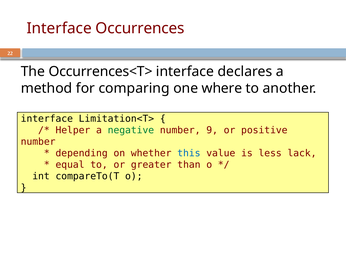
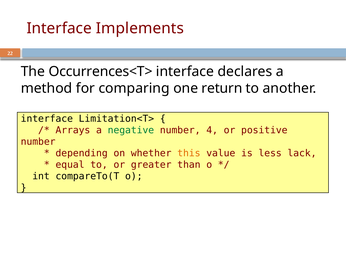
Occurrences: Occurrences -> Implements (140, 28)
where: where -> return (222, 88)
Helper: Helper -> Arrays (73, 130)
9: 9 -> 4 (212, 130)
this colour: blue -> orange (189, 154)
